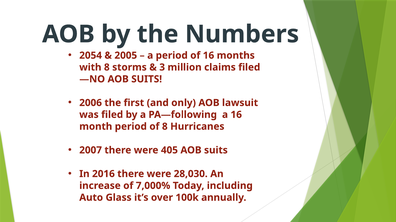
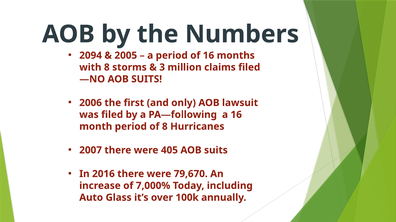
2054: 2054 -> 2094 (91, 56)
28,030: 28,030 -> 79,670 (191, 174)
